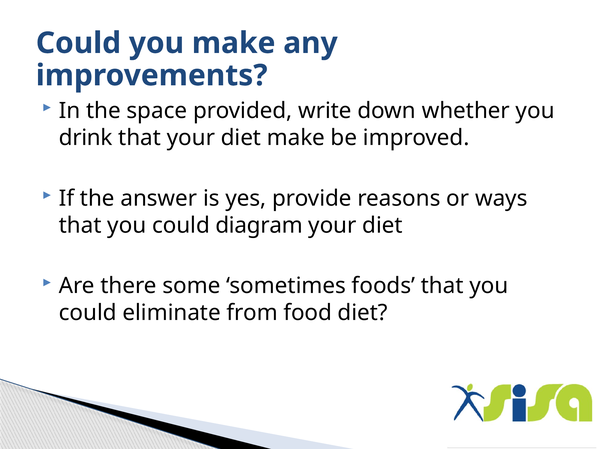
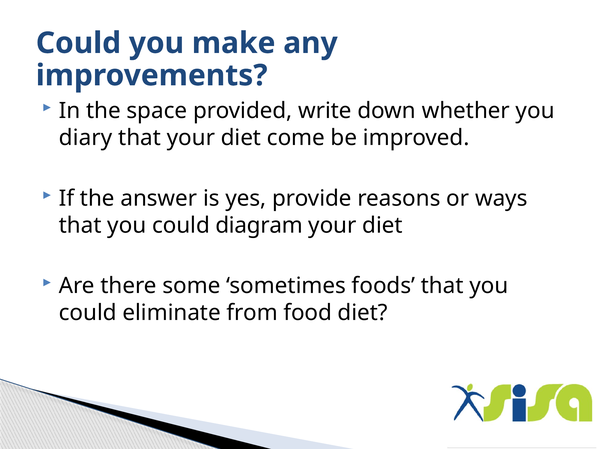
drink: drink -> diary (86, 138)
diet make: make -> come (296, 138)
